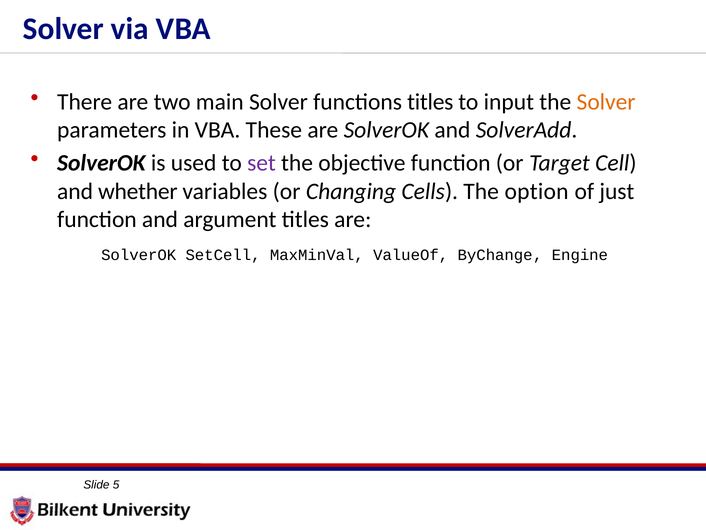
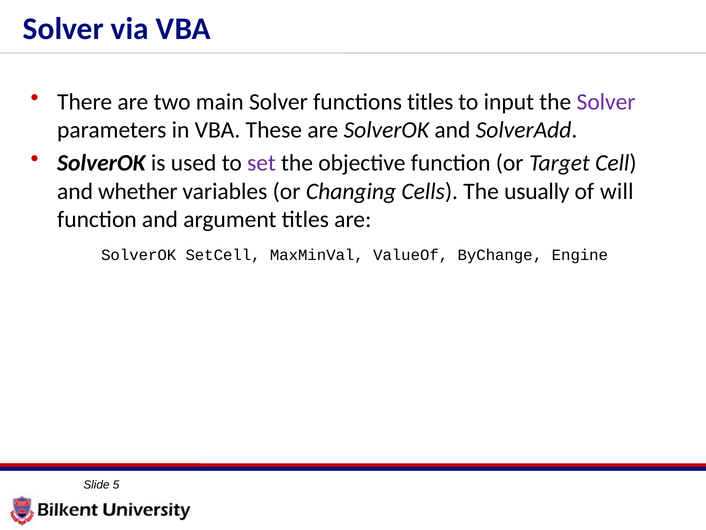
Solver colour: orange -> purple (606, 102)
option: option -> usually (537, 191)
just: just -> will (617, 191)
